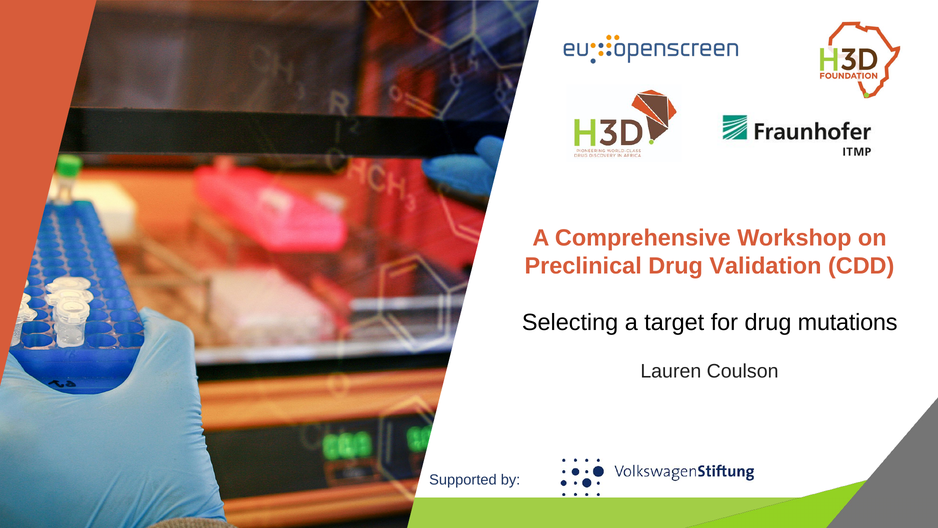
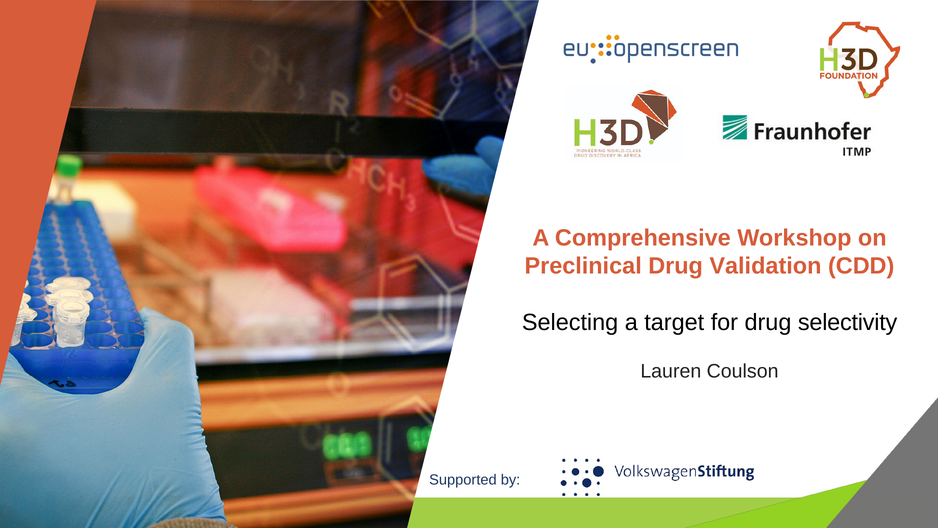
mutations: mutations -> selectivity (848, 322)
